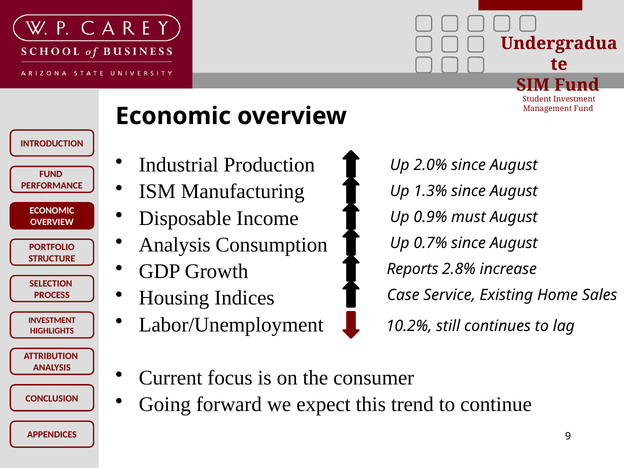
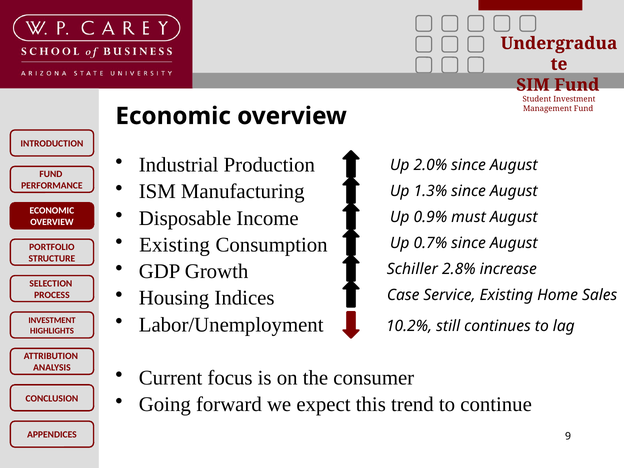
Analysis: Analysis -> Existing (175, 245)
Reports: Reports -> Schiller (412, 269)
